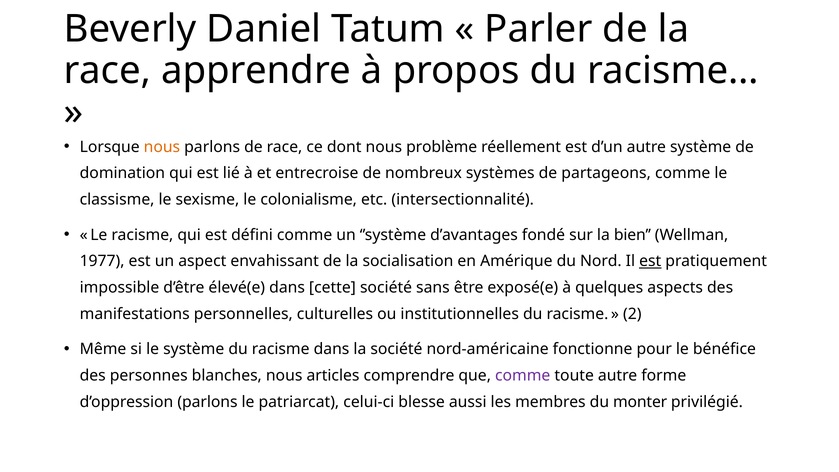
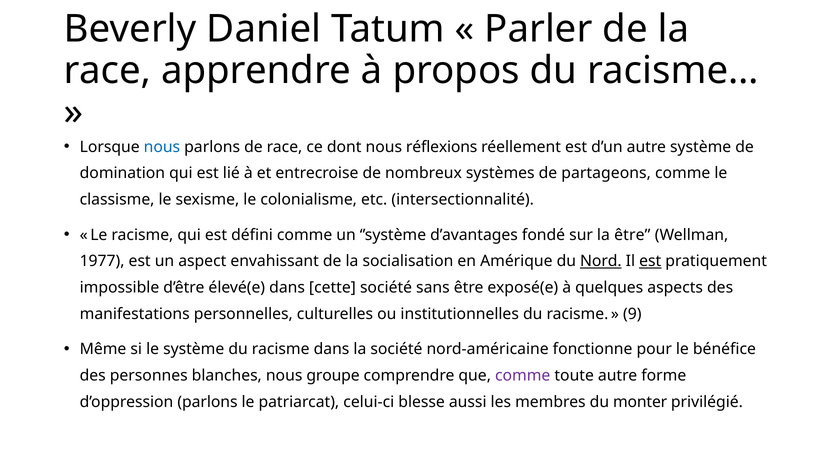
nous colour: orange -> blue (162, 147)
problème: problème -> réflexions (442, 147)
la bien: bien -> être (632, 235)
Nord underline: none -> present (601, 261)
2: 2 -> 9 (632, 314)
articles: articles -> groupe (333, 376)
